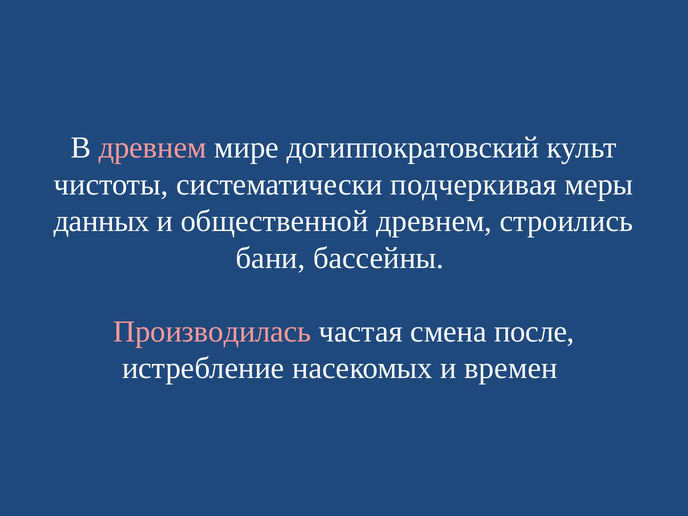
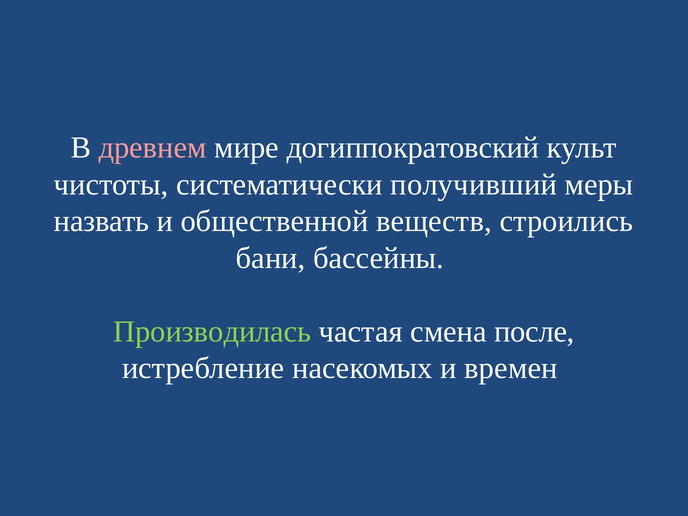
подчеркивая: подчеркивая -> получивший (474, 184)
данных: данных -> назвать (102, 221)
общественной древнем: древнем -> веществ (434, 221)
Производилась colour: pink -> light green (212, 331)
